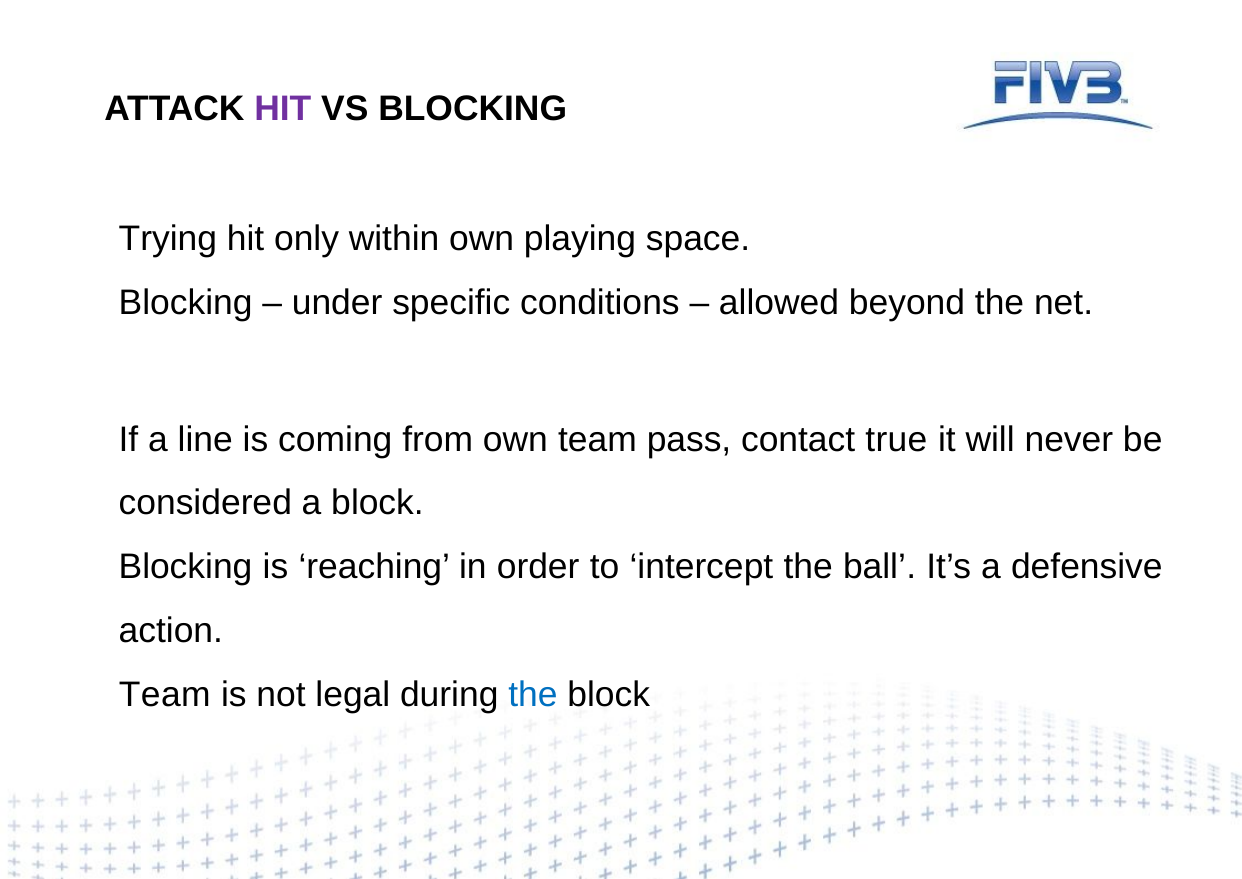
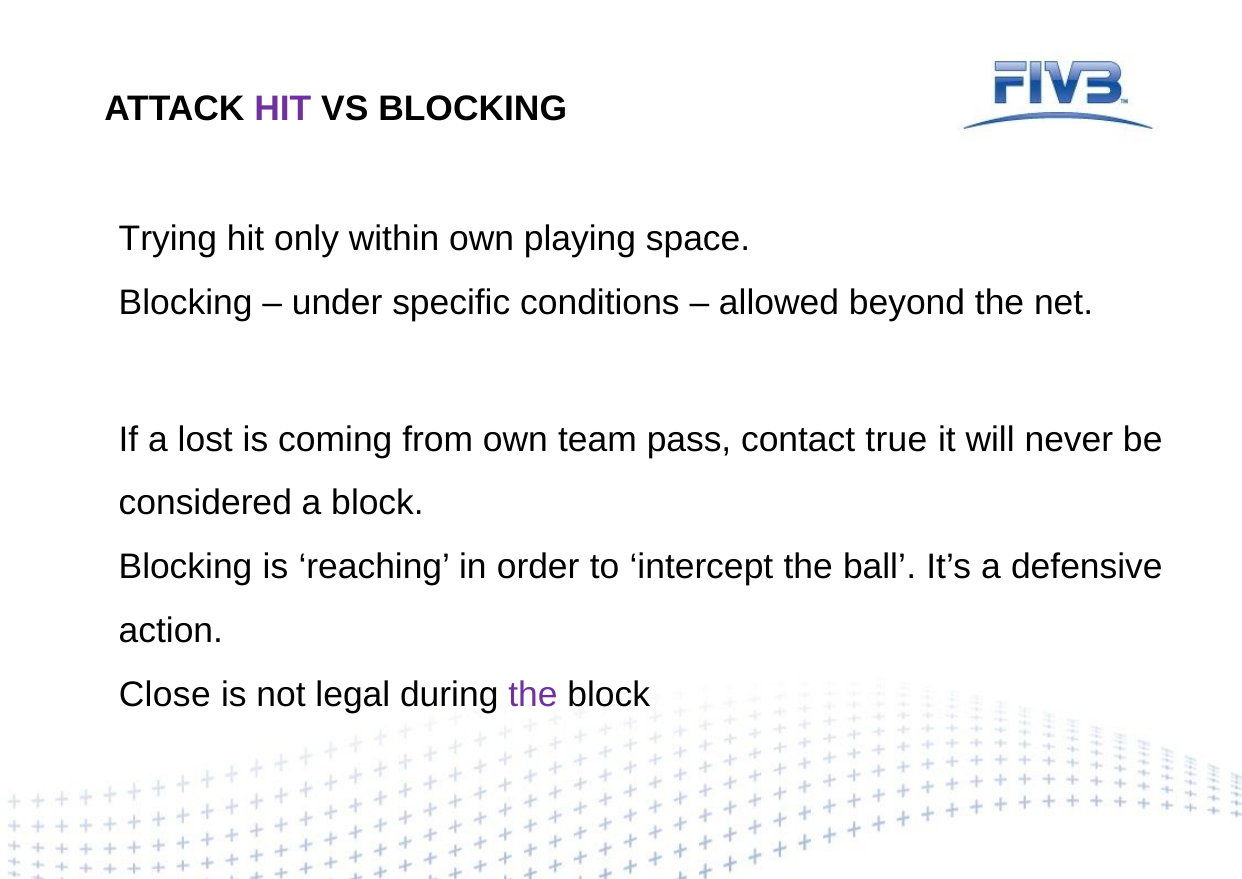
line: line -> lost (205, 439)
Team: Team -> Close (165, 694)
the colour: blue -> purple (533, 694)
